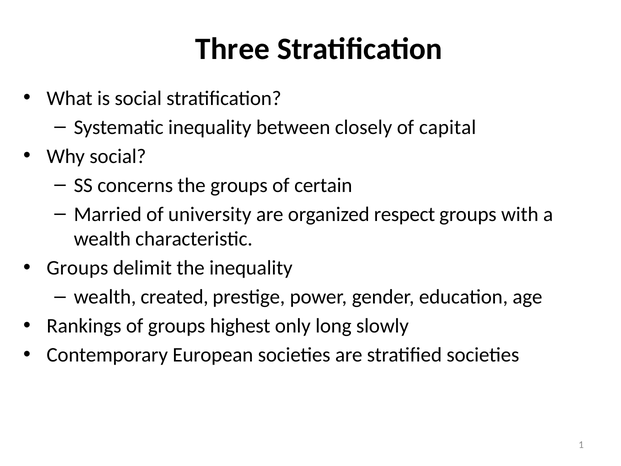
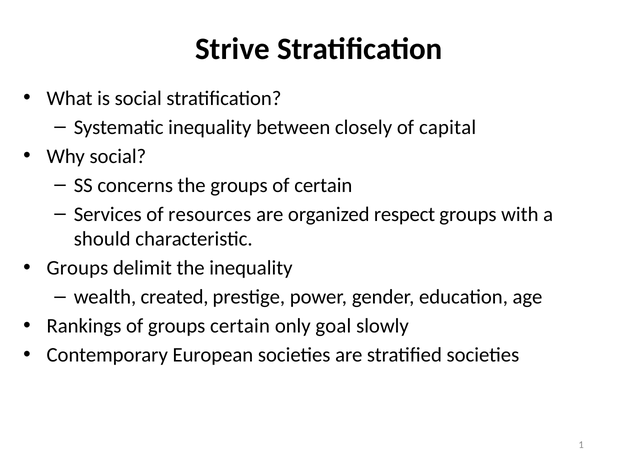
Three: Three -> Strive (233, 49)
Married: Married -> Services (108, 214)
university: university -> resources (210, 214)
wealth: wealth -> should (102, 239)
groups highest: highest -> certain (240, 326)
long: long -> goal (333, 326)
